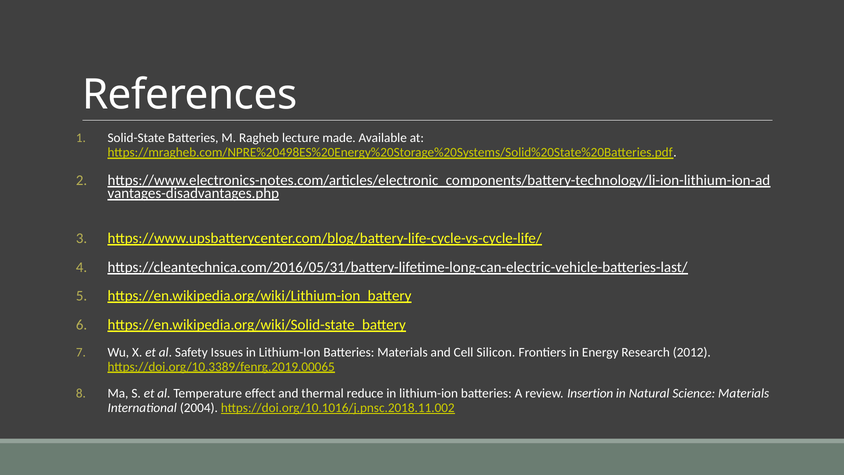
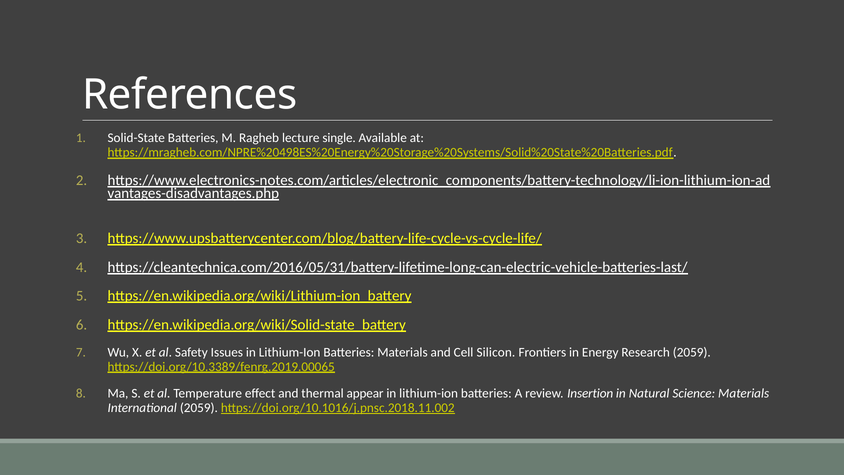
made: made -> single (339, 138)
Research 2012: 2012 -> 2059 (692, 352)
reduce: reduce -> appear (365, 393)
International 2004: 2004 -> 2059 (199, 408)
